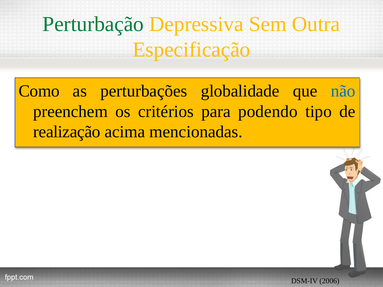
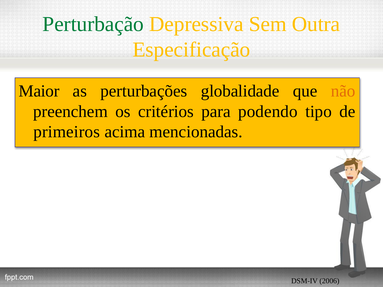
Como: Como -> Maior (39, 91)
não colour: blue -> orange (343, 91)
realização: realização -> primeiros (67, 132)
